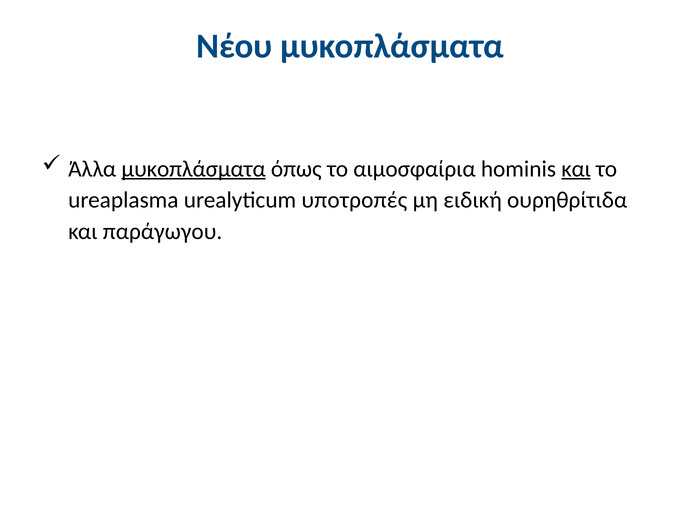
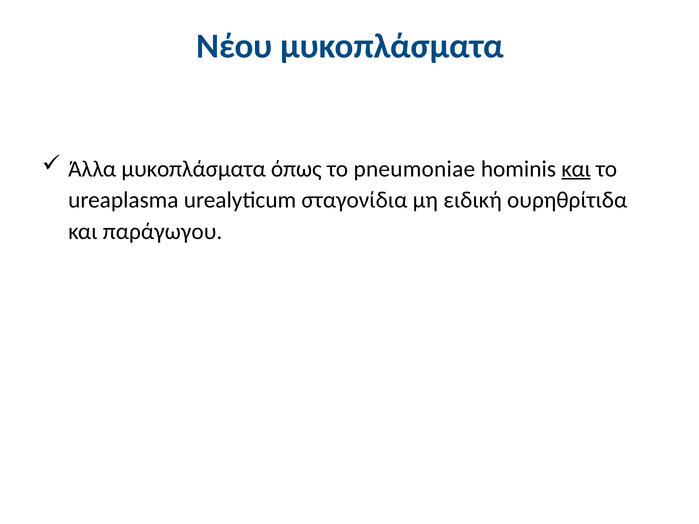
μυκοπλάσματα underline: present -> none (194, 169)
αιμοσφαίρια: αιμοσφαίρια -> pneumoniae (414, 169)
υποτροπές: υποτροπές -> σταγονίδια (354, 200)
